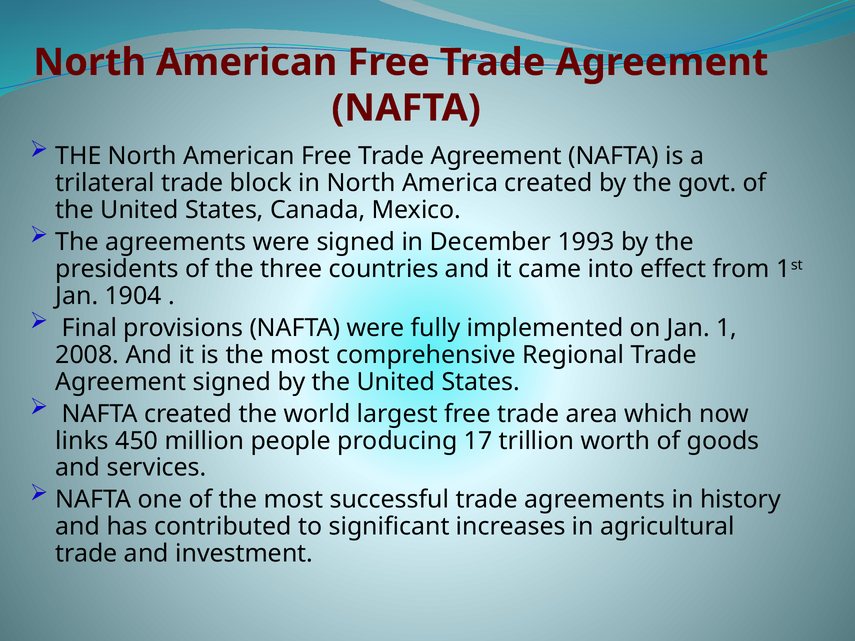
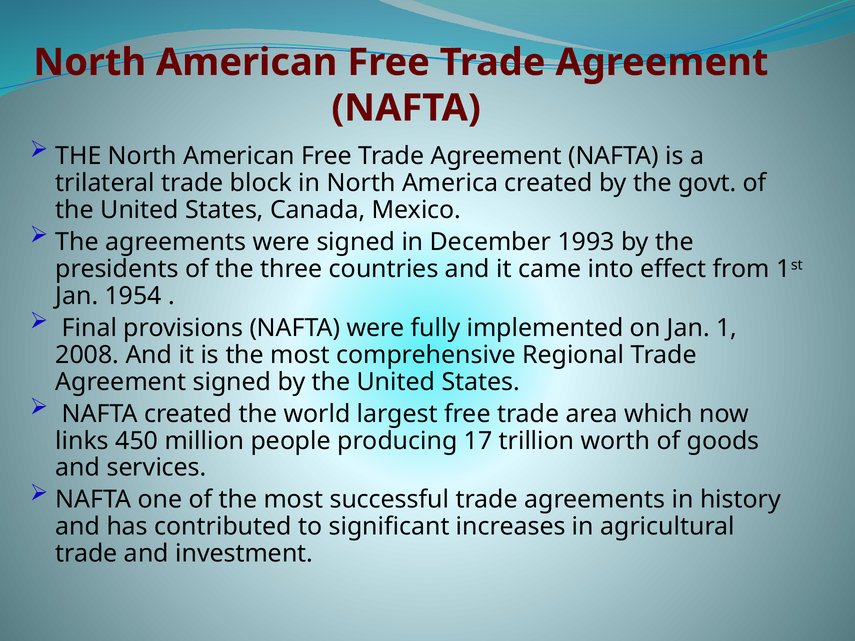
1904: 1904 -> 1954 (133, 296)
